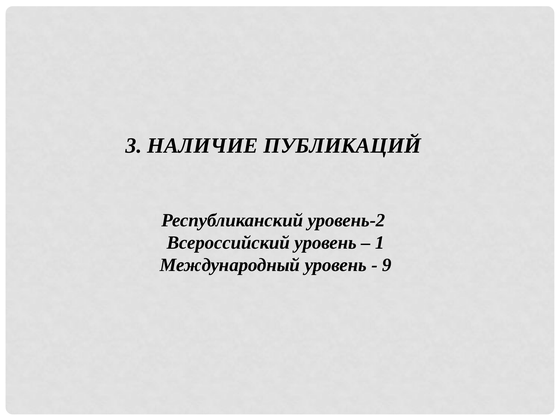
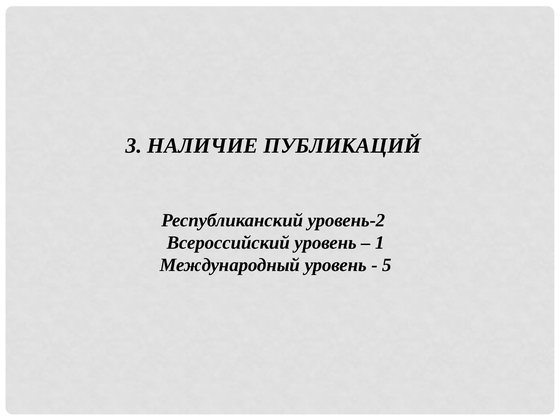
9: 9 -> 5 (387, 265)
